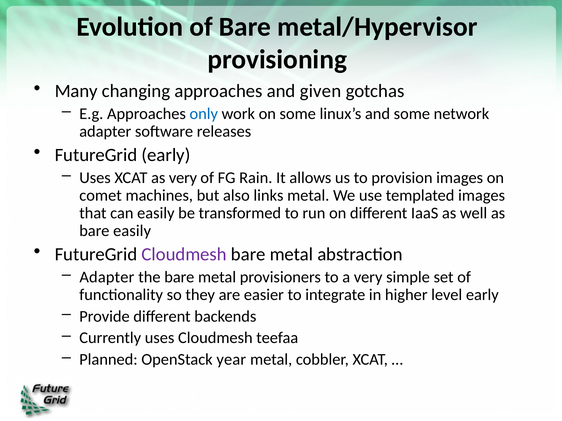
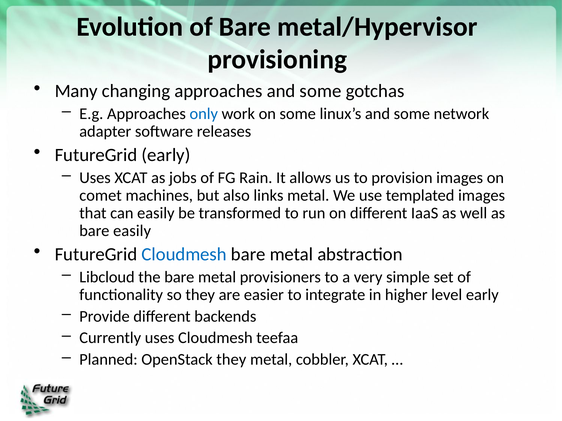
approaches and given: given -> some (321, 91)
as very: very -> jobs (183, 178)
Cloudmesh colour: purple -> blue (184, 255)
Adapter: Adapter -> Libcloud (107, 277)
OpenStack year: year -> they (231, 360)
